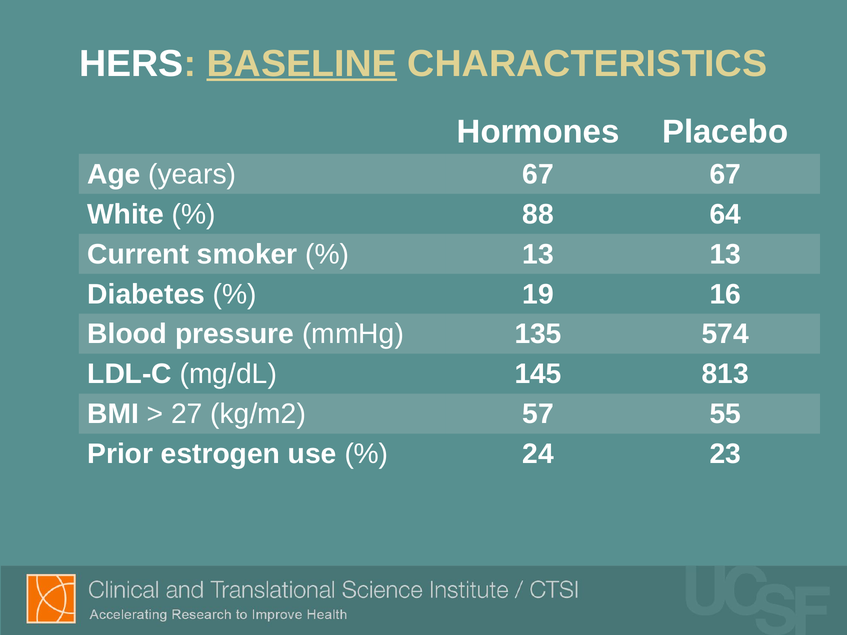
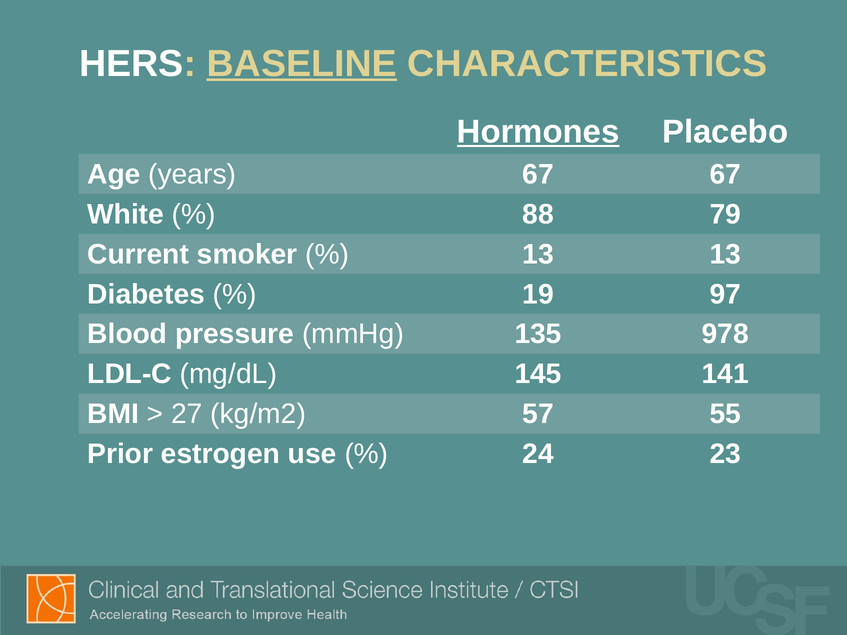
Hormones underline: none -> present (538, 132)
64: 64 -> 79 (725, 214)
16: 16 -> 97 (725, 294)
574: 574 -> 978 (725, 334)
813: 813 -> 141 (725, 374)
